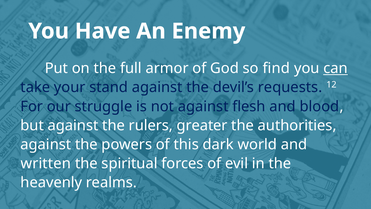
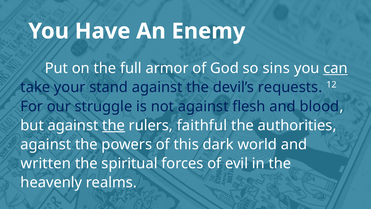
find: find -> sins (276, 68)
the underline: none -> present (114, 125)
greater: greater -> faithful (202, 125)
